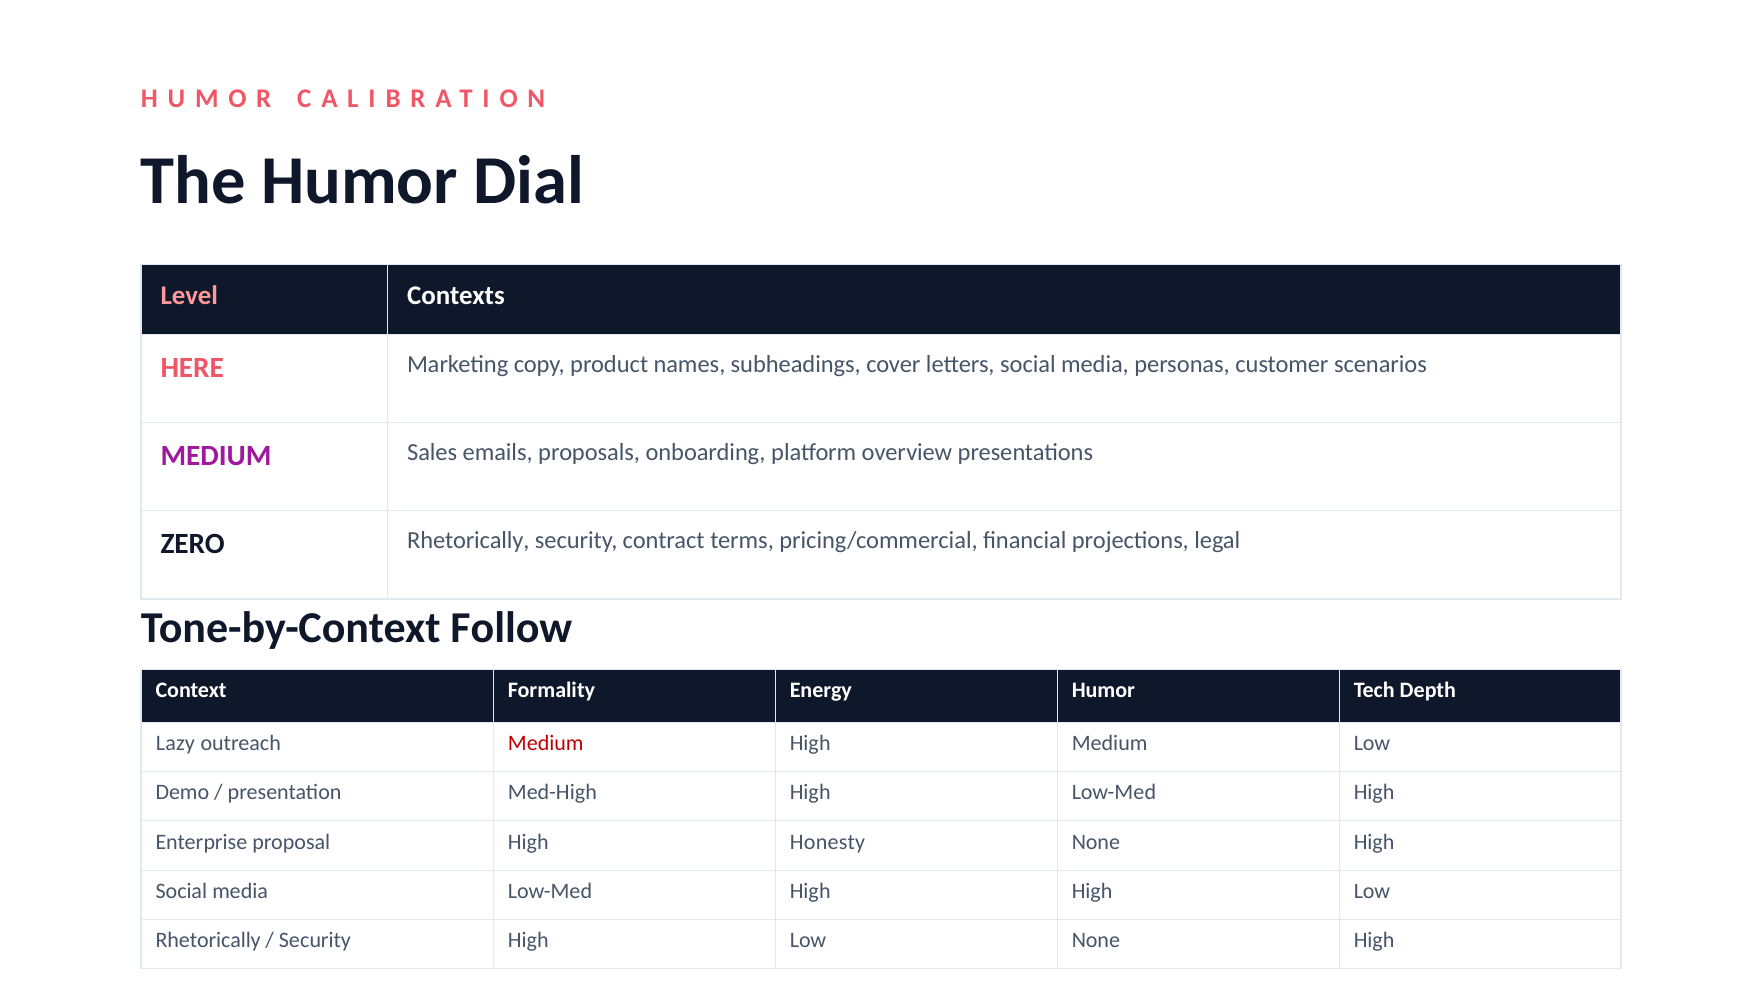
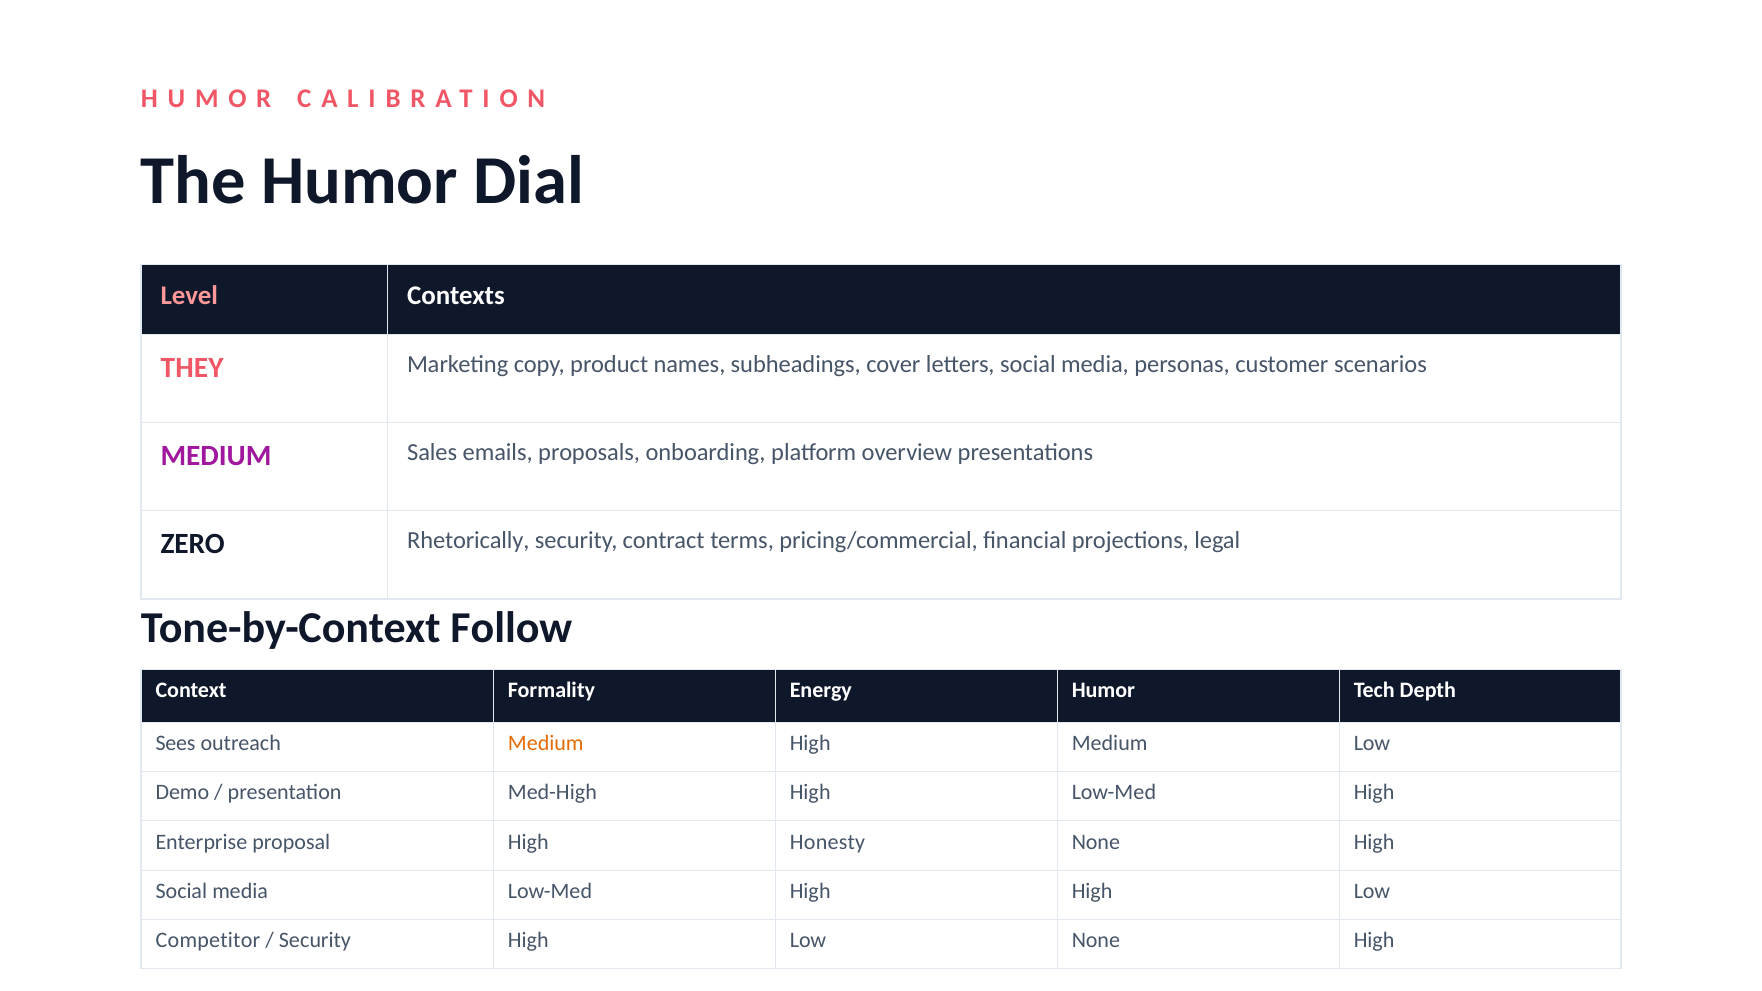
HERE: HERE -> THEY (192, 368)
Lazy: Lazy -> Sees (176, 743)
Medium colour: red -> orange (546, 743)
Rhetorically: Rhetorically -> Competitor (208, 941)
